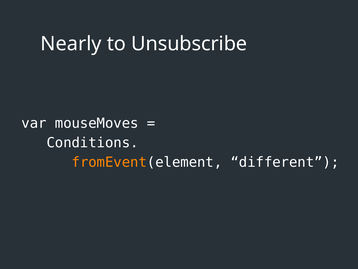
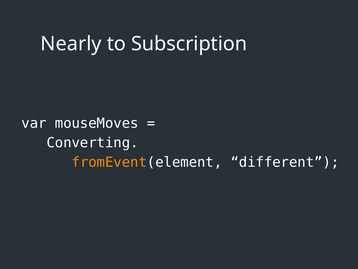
Unsubscribe: Unsubscribe -> Subscription (189, 44)
Conditions: Conditions -> Converting (93, 142)
